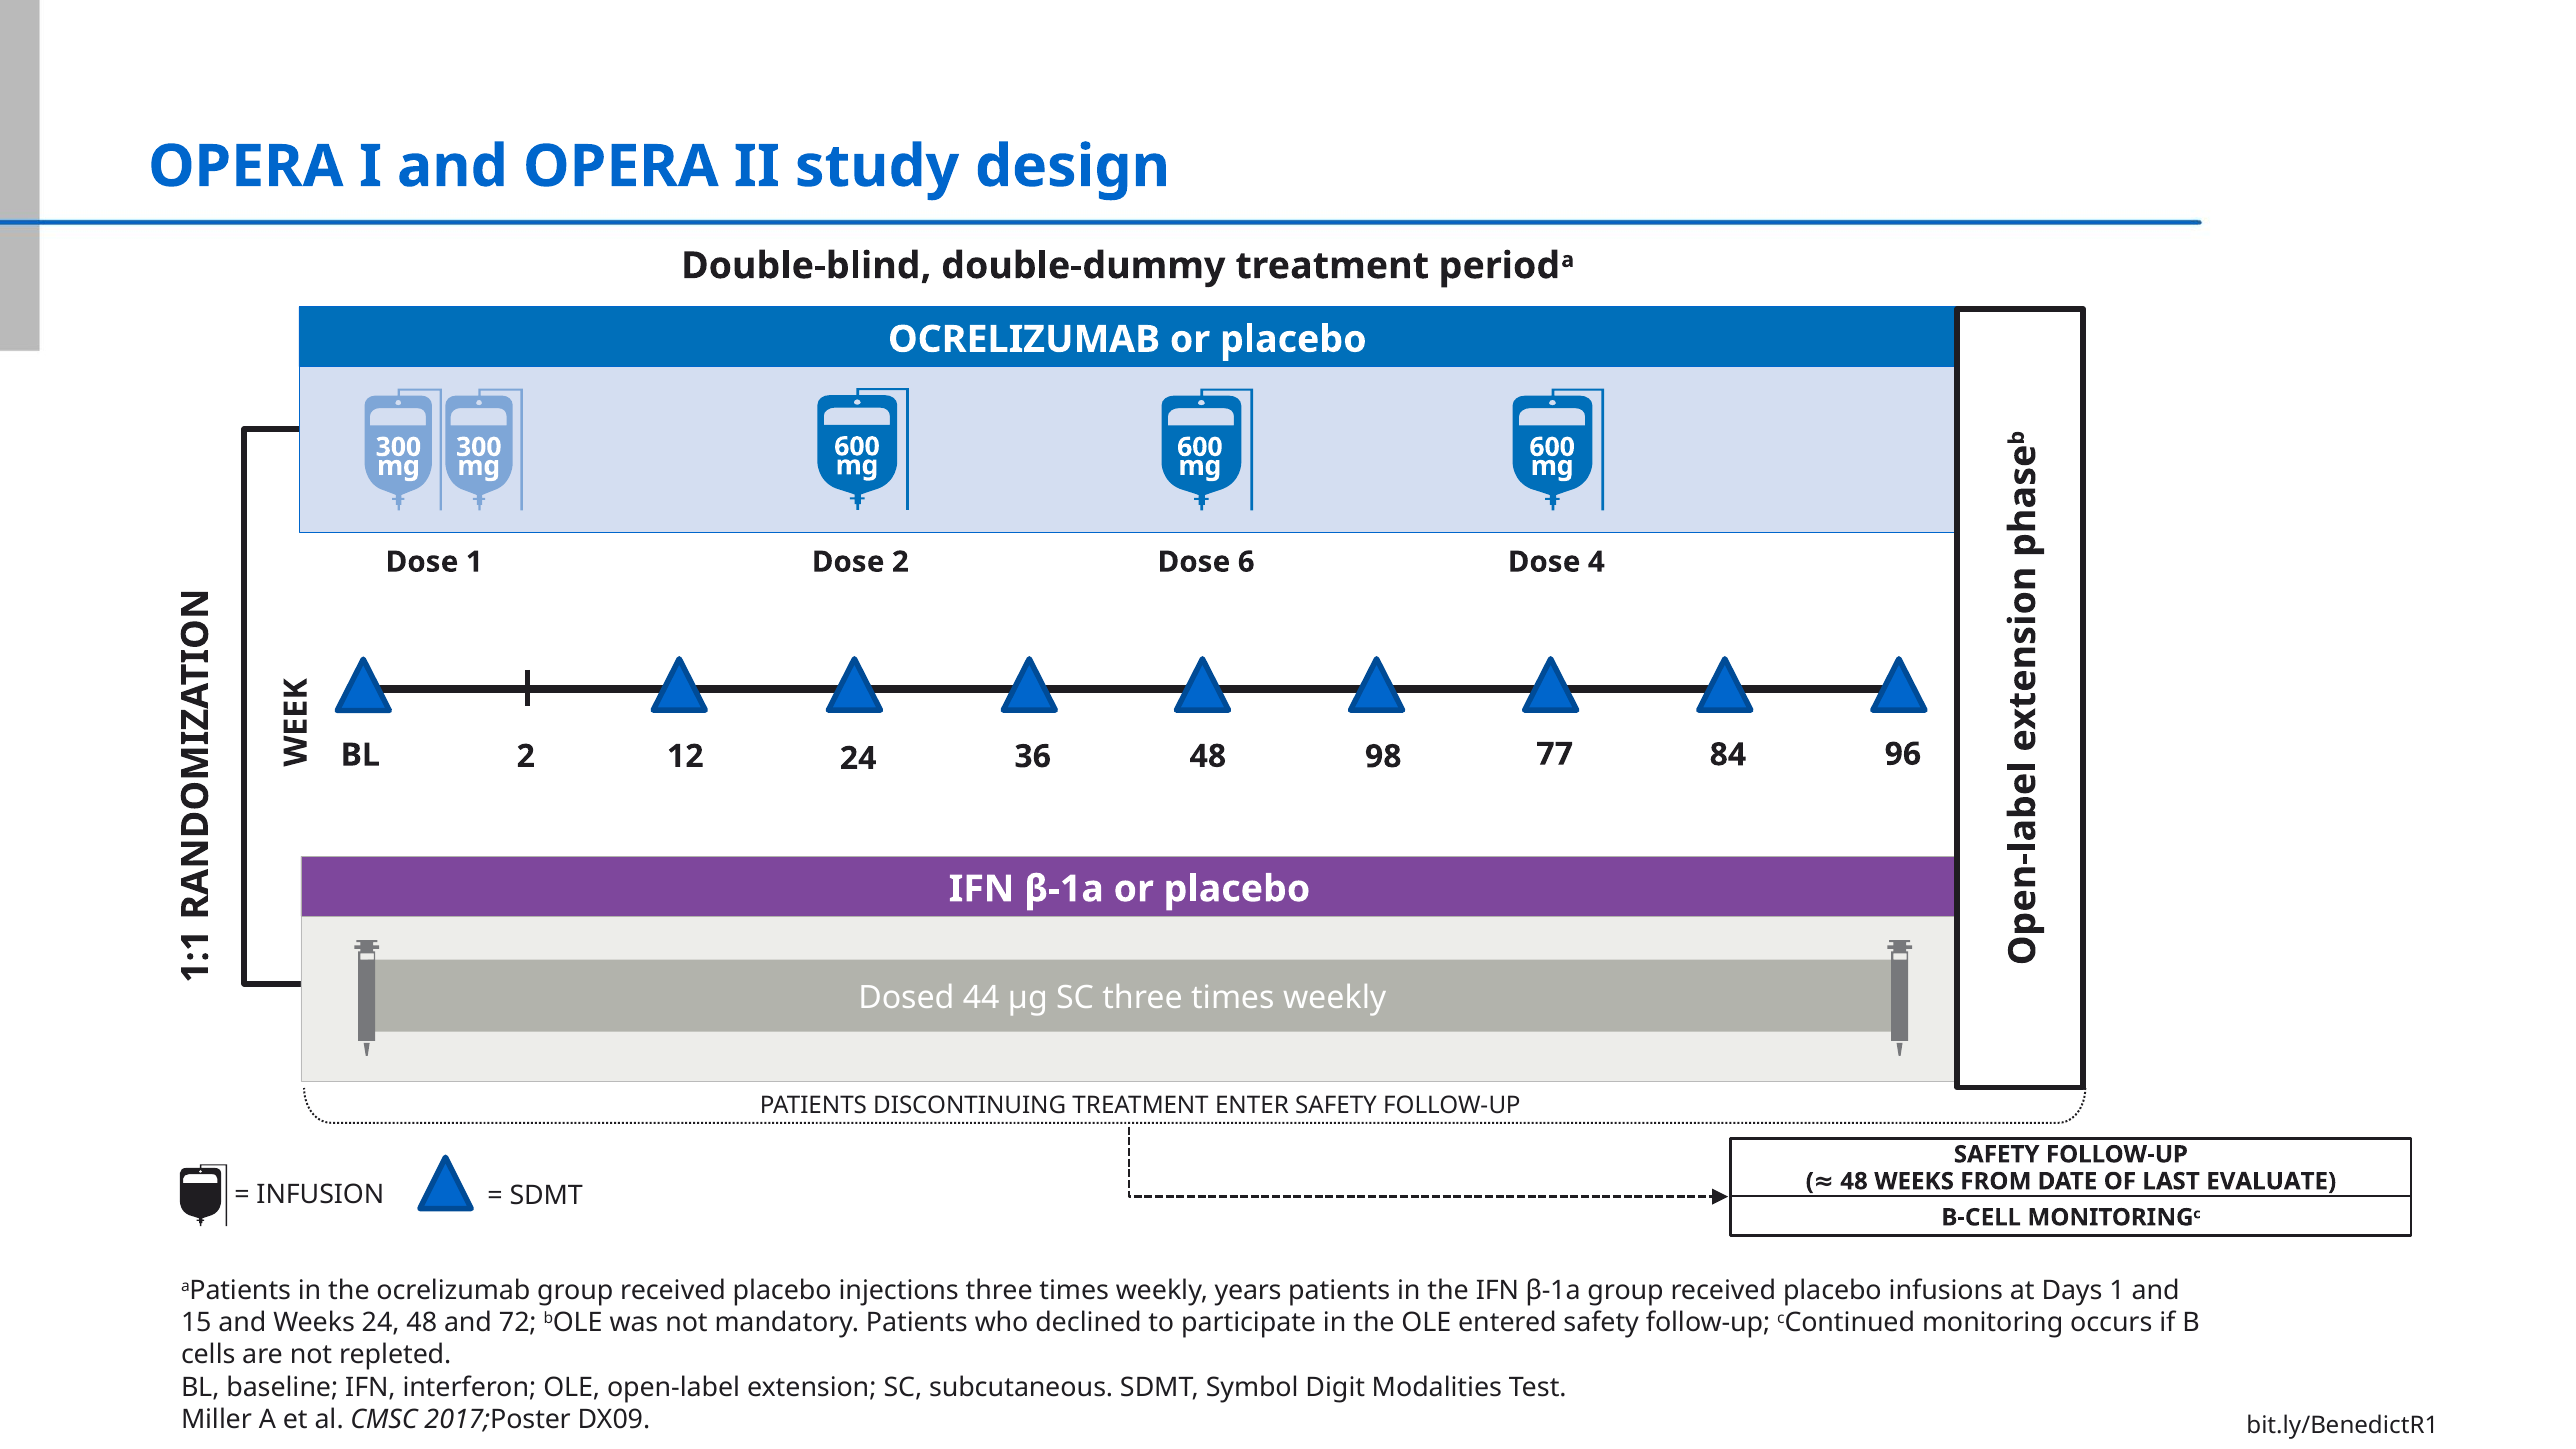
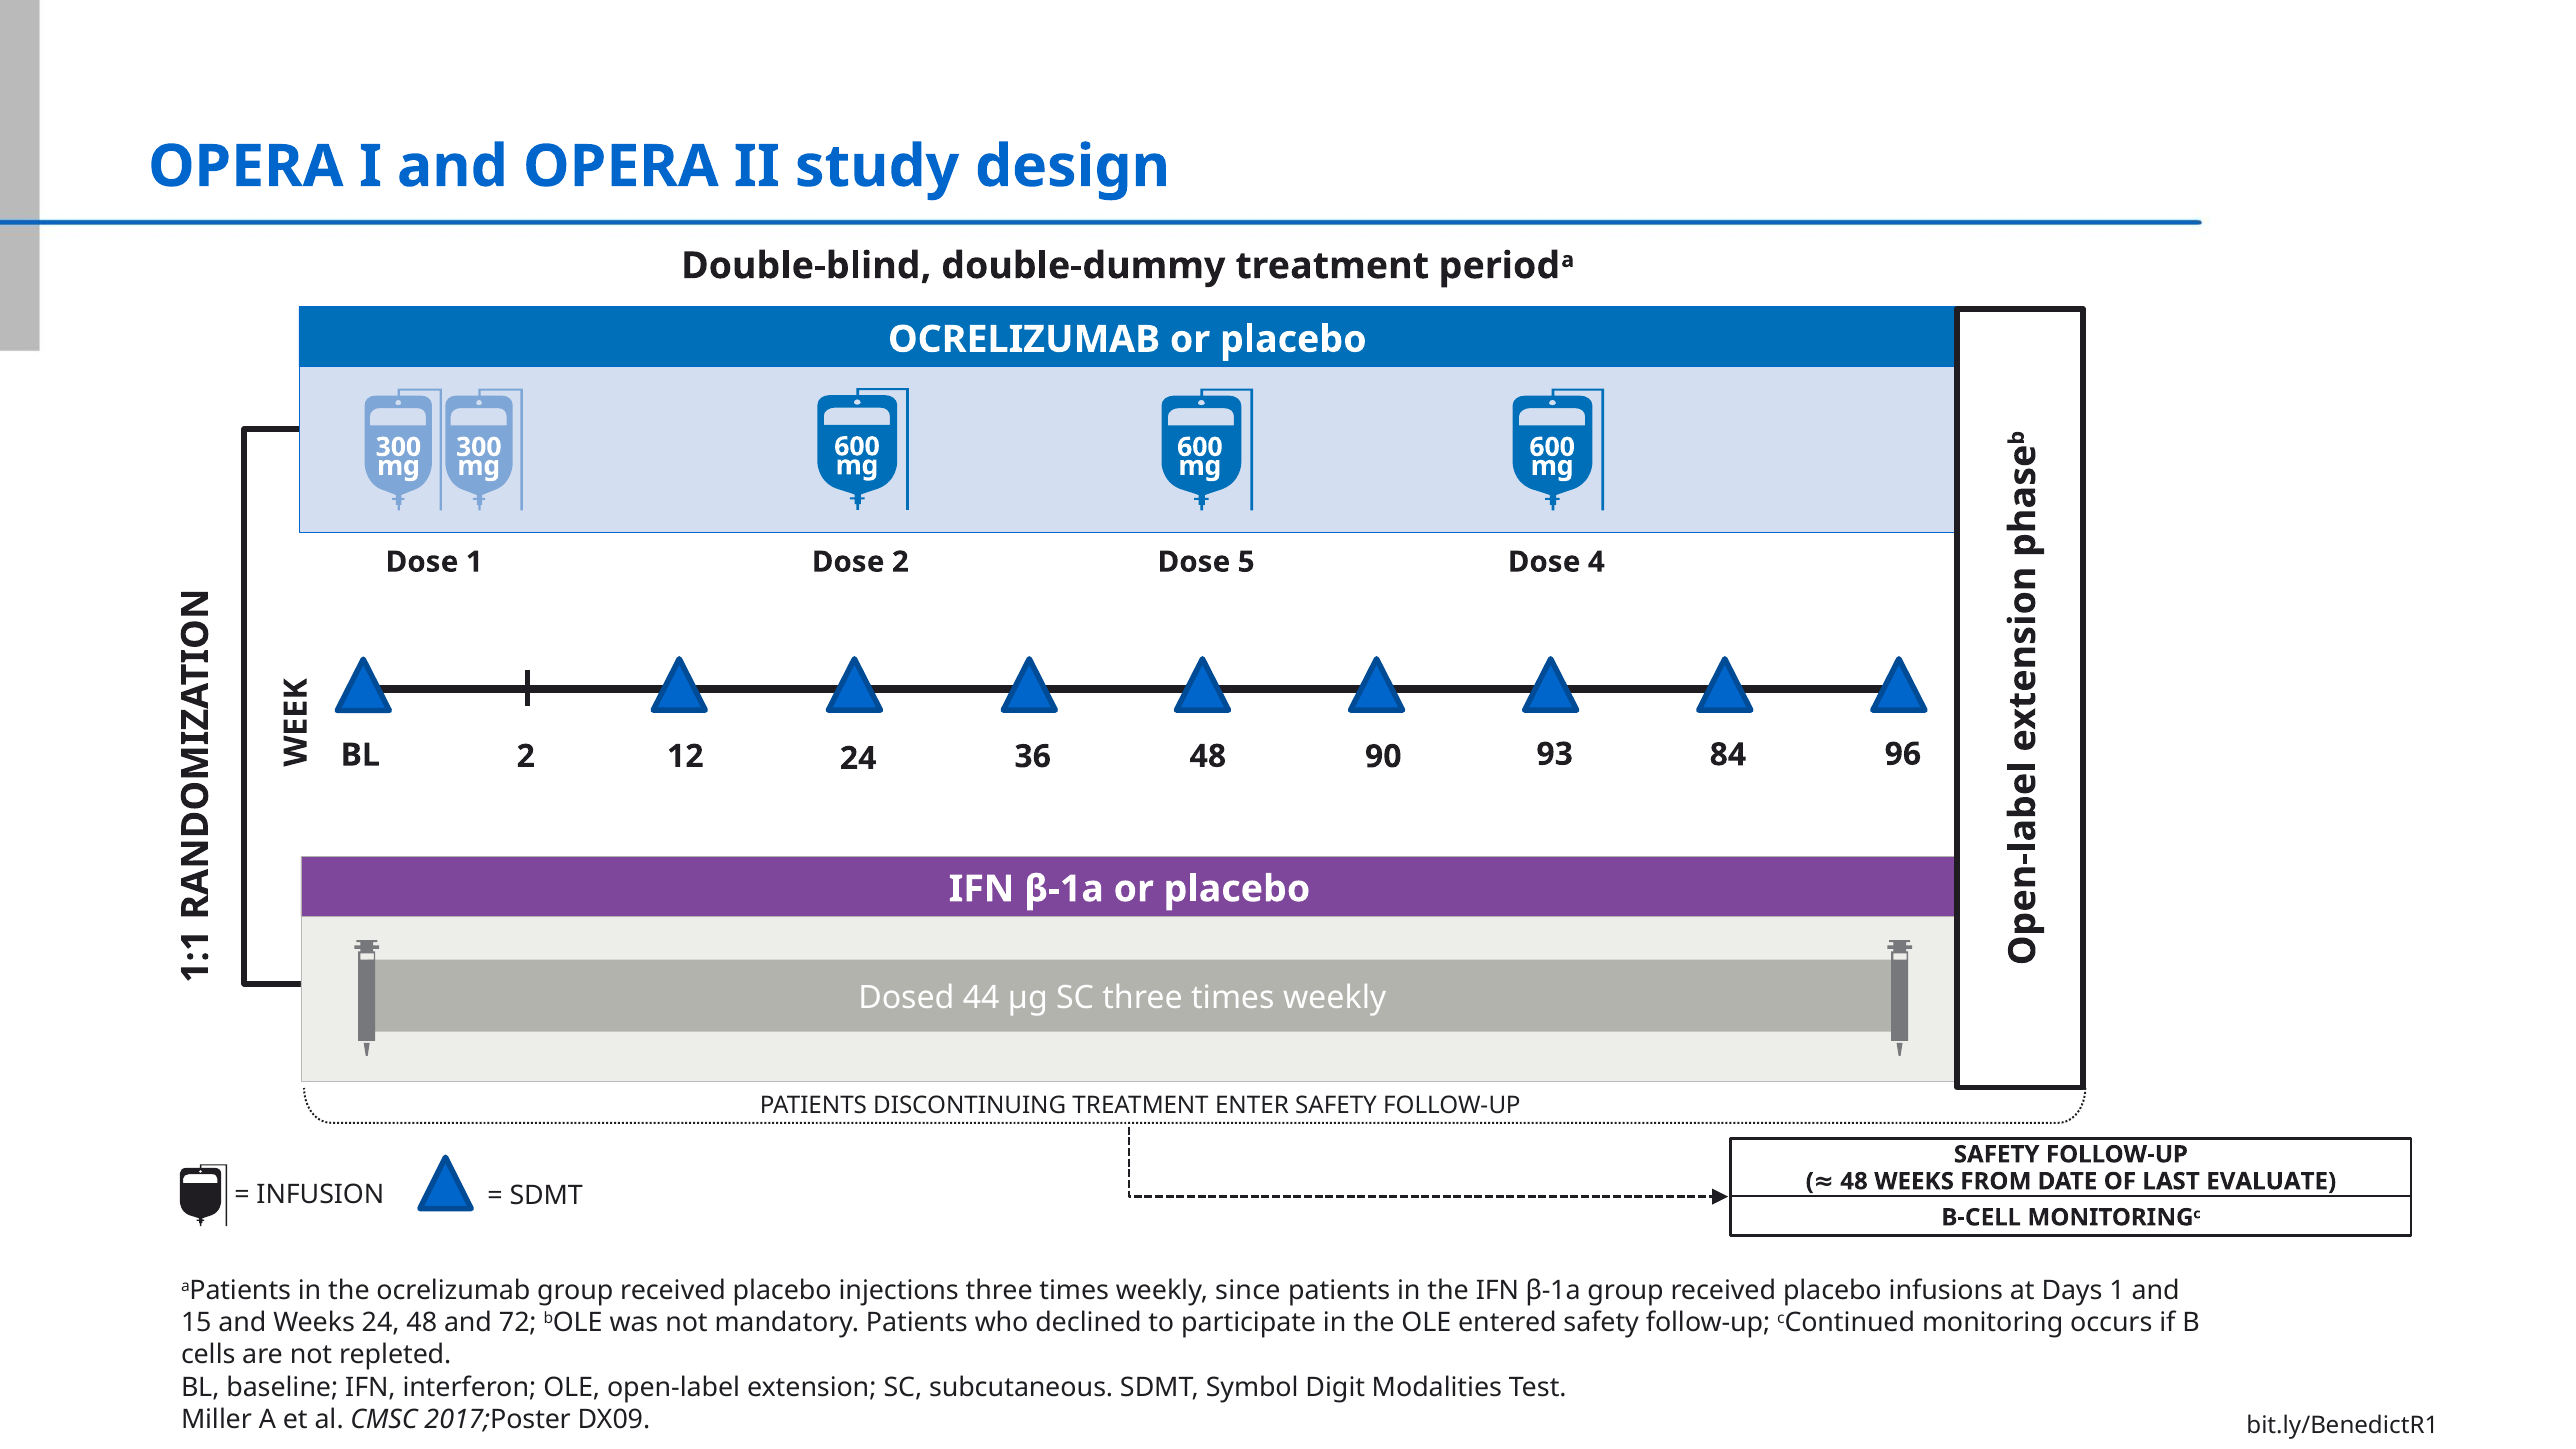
6: 6 -> 5 (1246, 562)
77: 77 -> 93 (1555, 754)
98: 98 -> 90 (1383, 757)
years: years -> since (1248, 1291)
